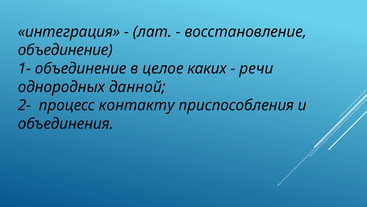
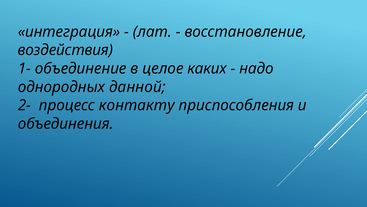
объединение: объединение -> воздействия (65, 50)
речи: речи -> надо (257, 68)
